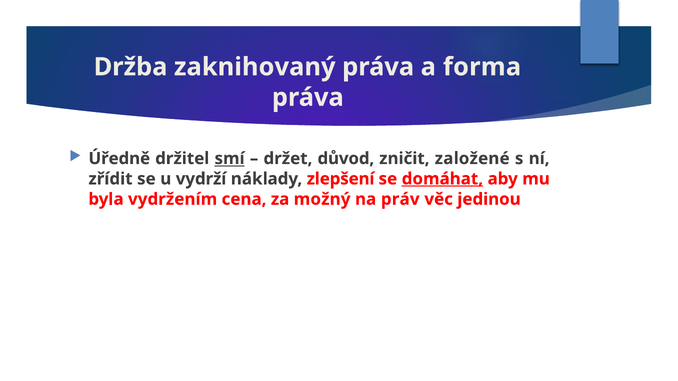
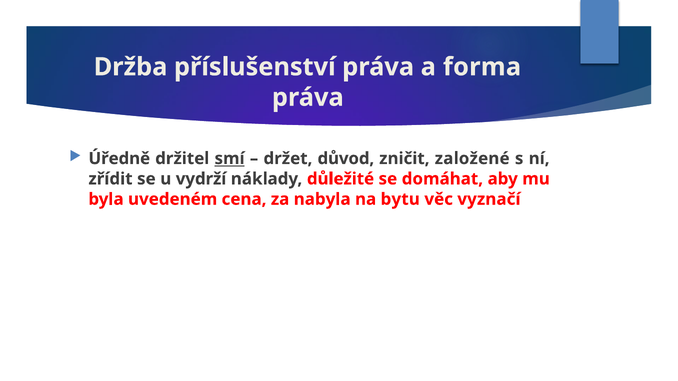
zaknihovaný: zaknihovaný -> příslušenství (255, 67)
zlepšení: zlepšení -> důležité (341, 179)
domáhat underline: present -> none (442, 179)
vydržením: vydržením -> uvedeném (173, 199)
možný: možný -> nabyla (322, 199)
práv: práv -> bytu (400, 199)
jedinou: jedinou -> vyznačí (489, 199)
